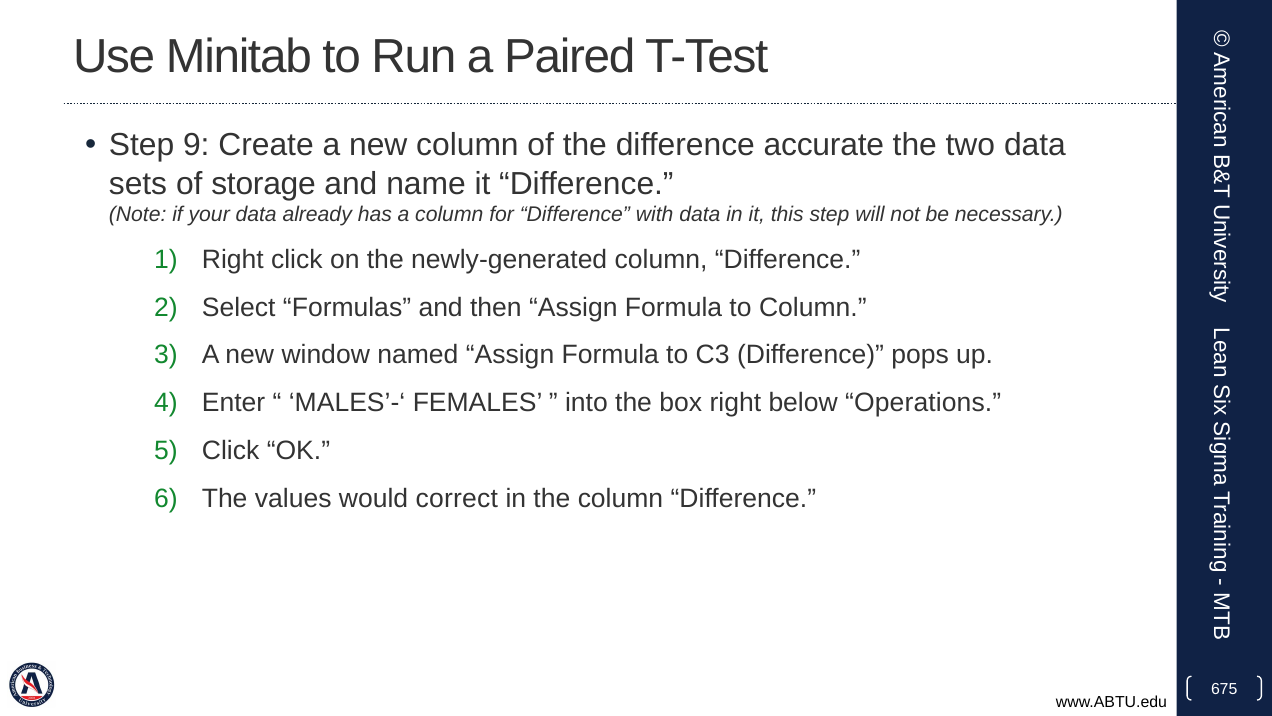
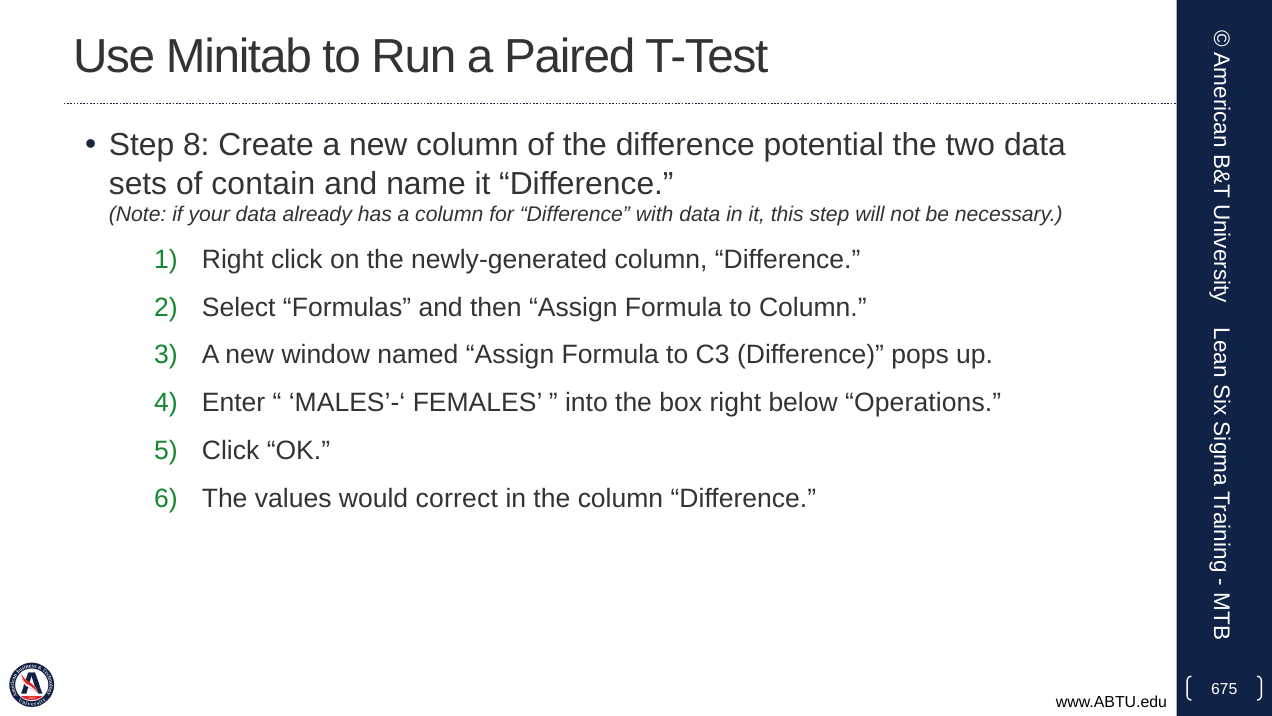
9: 9 -> 8 (196, 145)
accurate: accurate -> potential (824, 145)
storage: storage -> contain (263, 183)
